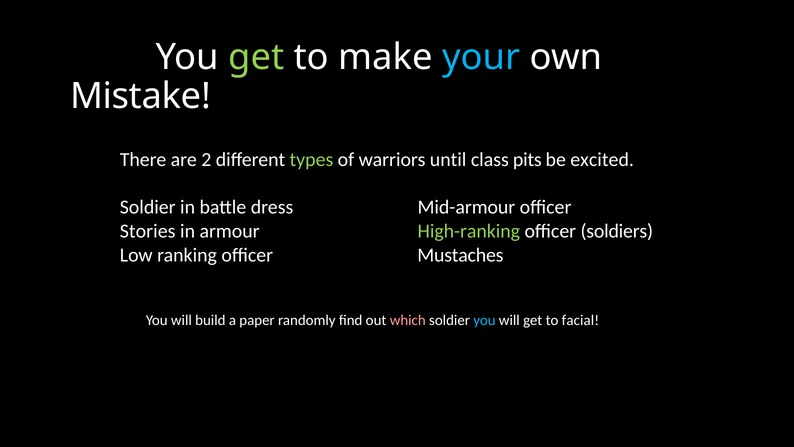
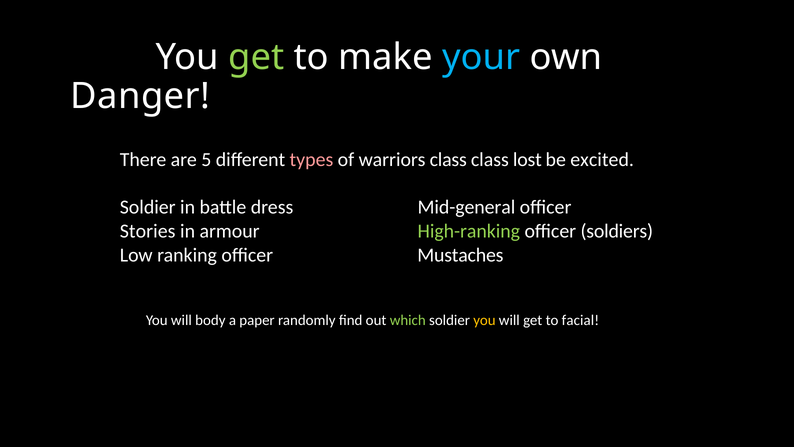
Mistake: Mistake -> Danger (140, 96)
2: 2 -> 5 (206, 160)
types colour: light green -> pink (311, 160)
warriors until: until -> class (448, 160)
pits: pits -> lost (527, 160)
Mid-armour: Mid-armour -> Mid-general (466, 207)
build: build -> body (210, 320)
which colour: pink -> light green (408, 320)
you colour: light blue -> yellow (484, 320)
